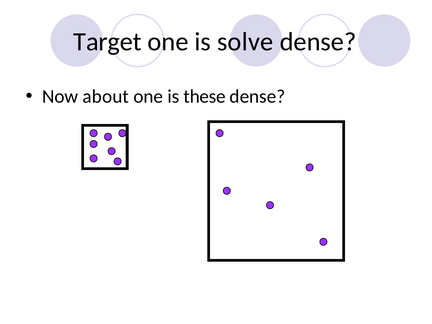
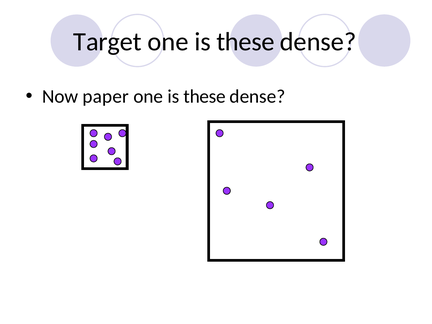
solve: solve -> these (245, 42)
about: about -> paper (106, 97)
